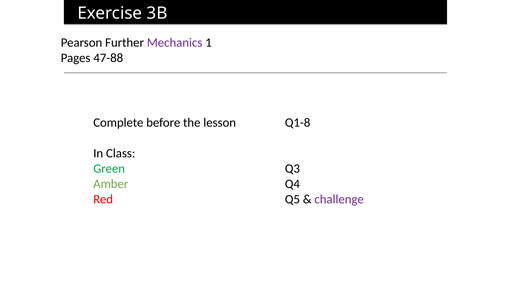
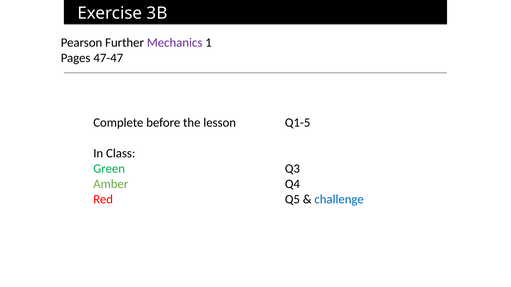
47-88: 47-88 -> 47-47 (108, 58)
Q1-8: Q1-8 -> Q1-5 (298, 123)
challenge colour: purple -> blue (339, 200)
